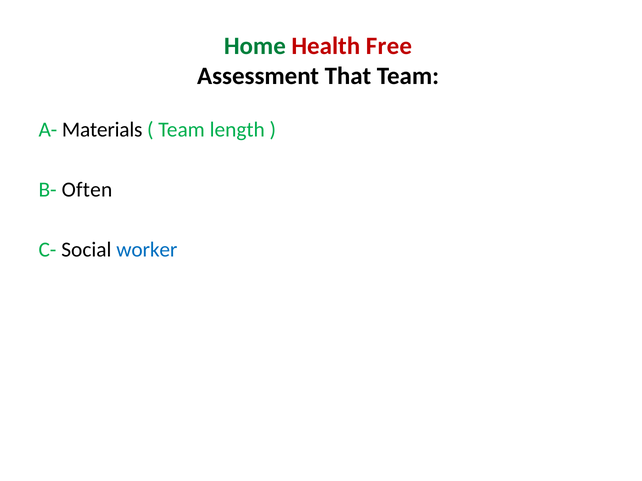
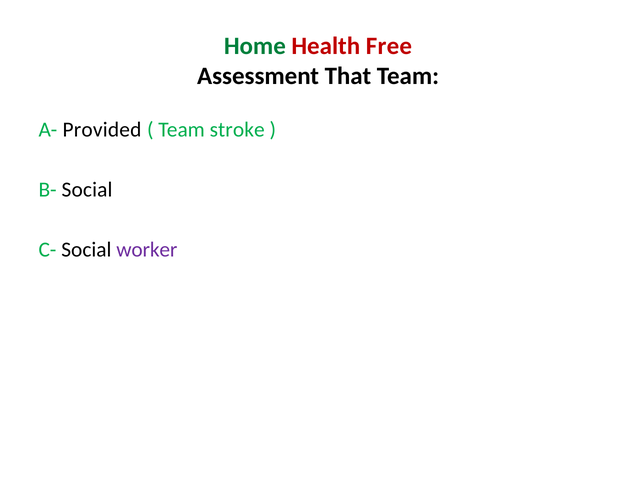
Materials: Materials -> Provided (102, 130)
length: length -> stroke (237, 130)
B- Often: Often -> Social (87, 190)
worker colour: blue -> purple (147, 250)
